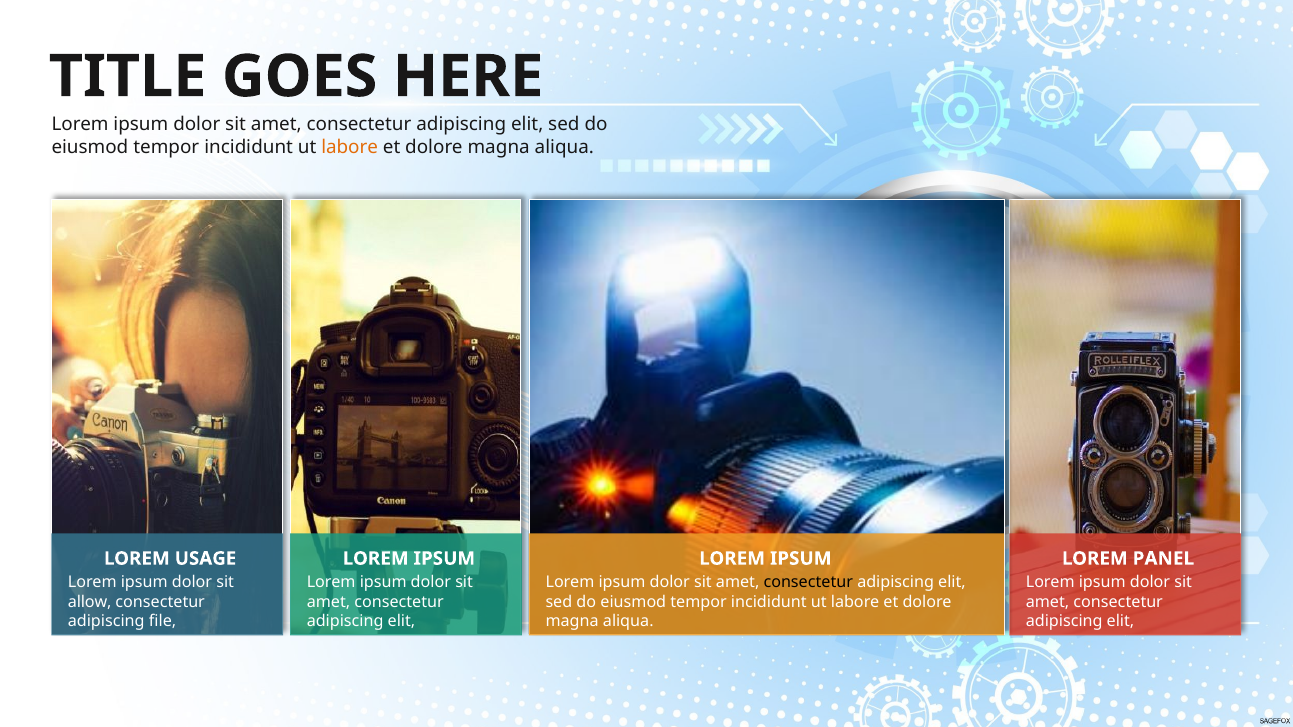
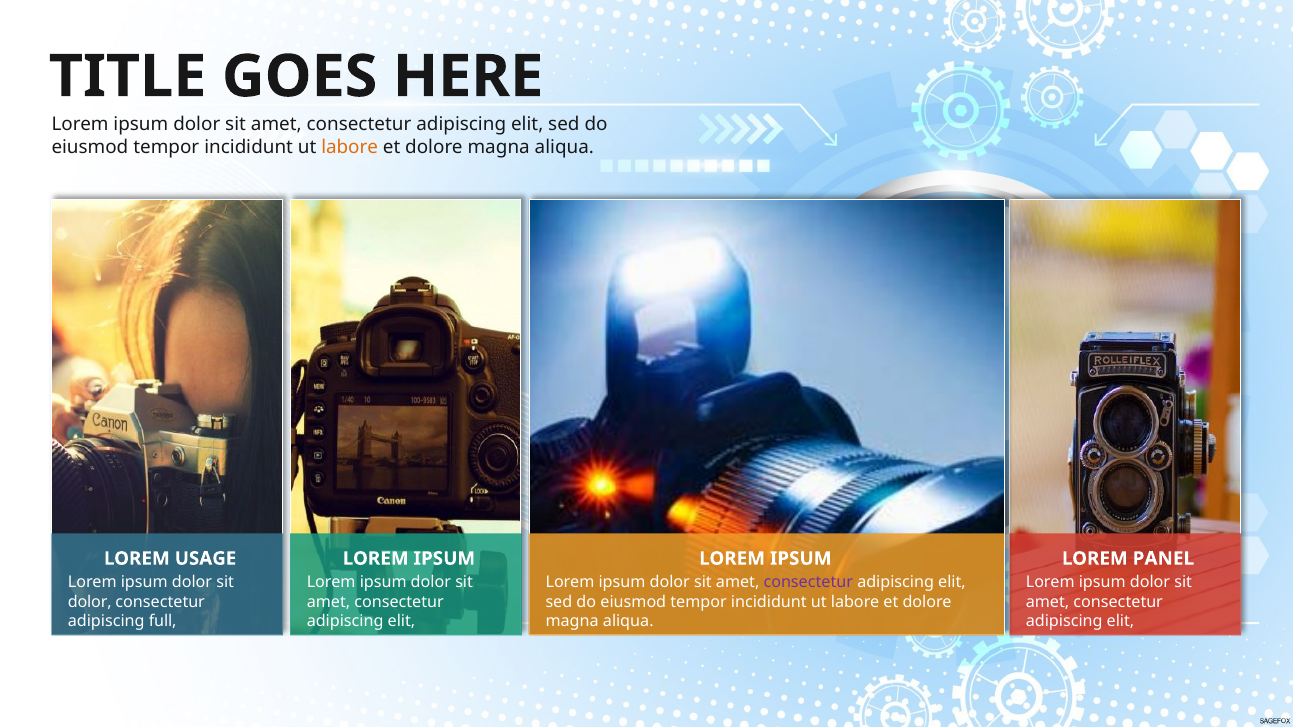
consectetur colour: black -> purple (808, 583)
allow: allow -> dolor (90, 602)
file: file -> full (163, 622)
